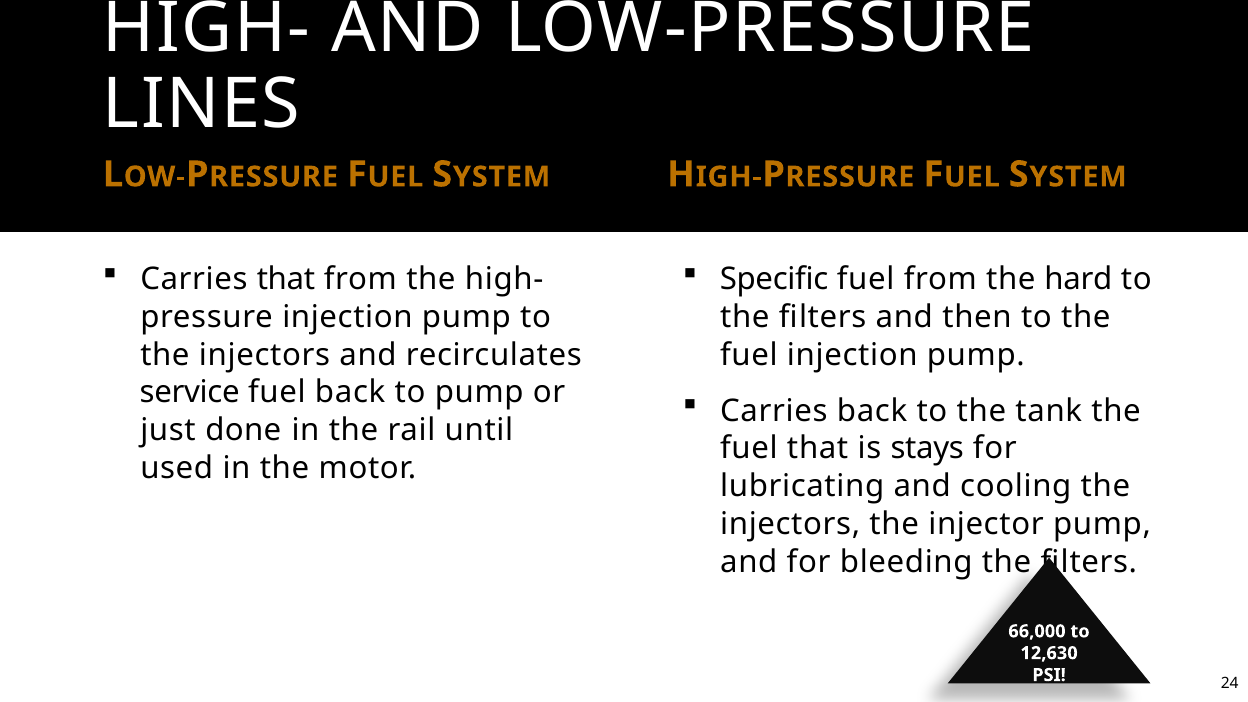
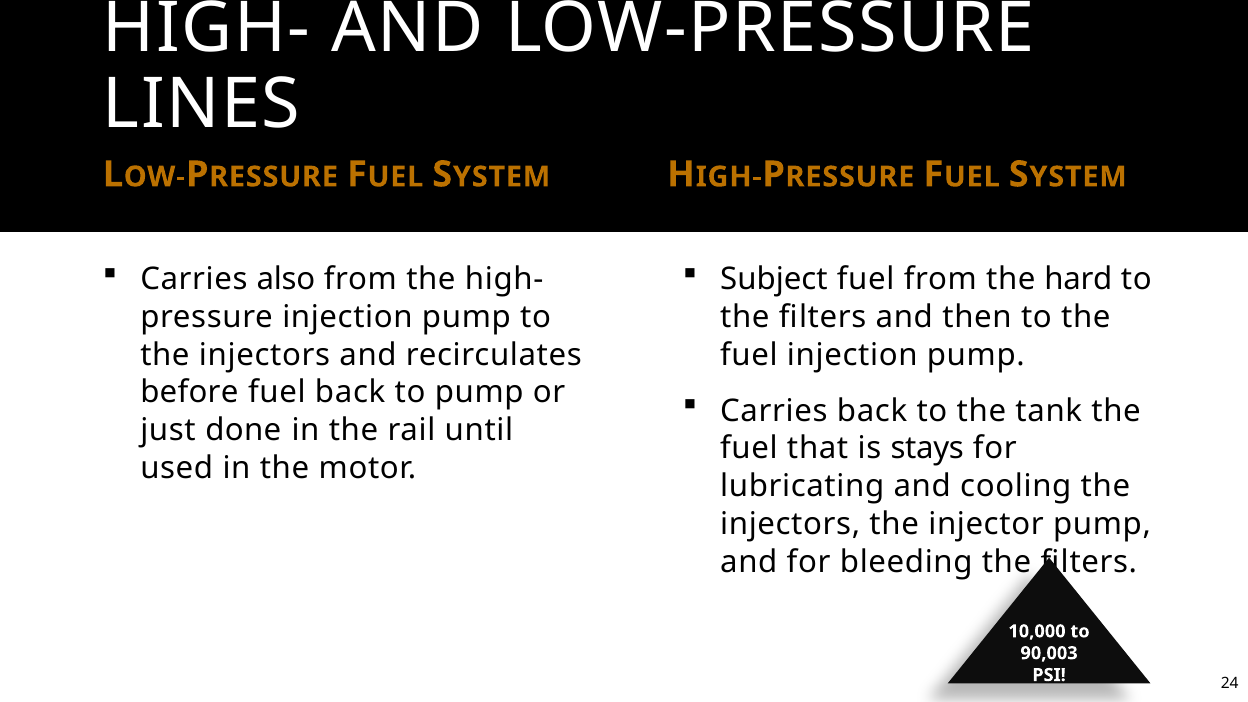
Carries that: that -> also (286, 279)
Specific: Specific -> Subject (774, 279)
service: service -> before (189, 393)
66,000: 66,000 -> 10,000 (1037, 631)
12,630: 12,630 -> 90,003 (1049, 653)
